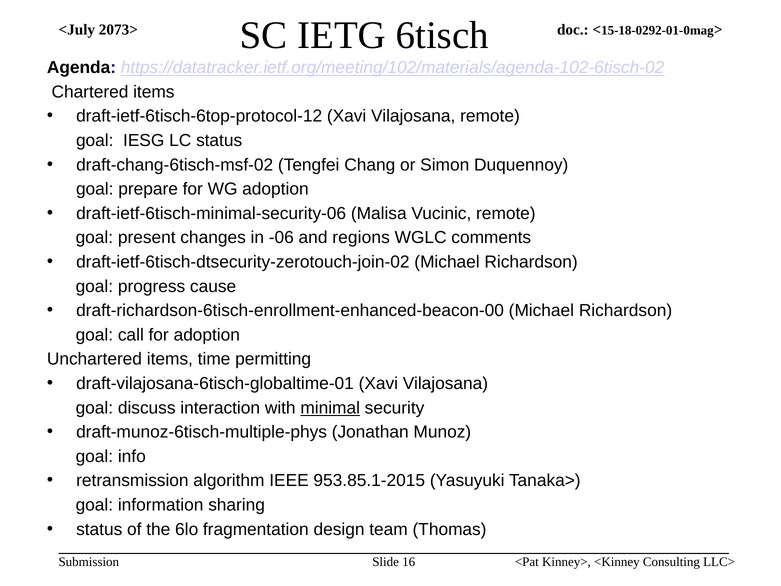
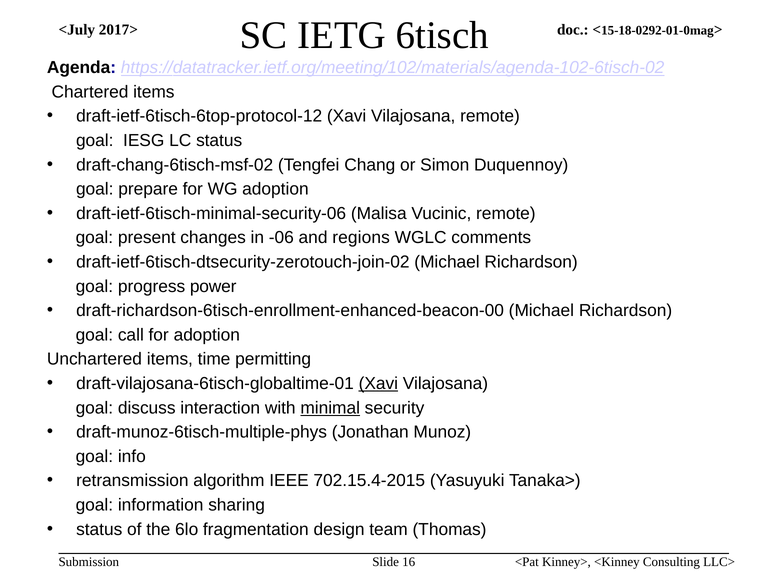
2073>: 2073> -> 2017> (118, 30)
cause: cause -> power (213, 286)
Xavi underline: none -> present (378, 383)
953.85.1-2015: 953.85.1-2015 -> 702.15.4-2015 (369, 481)
